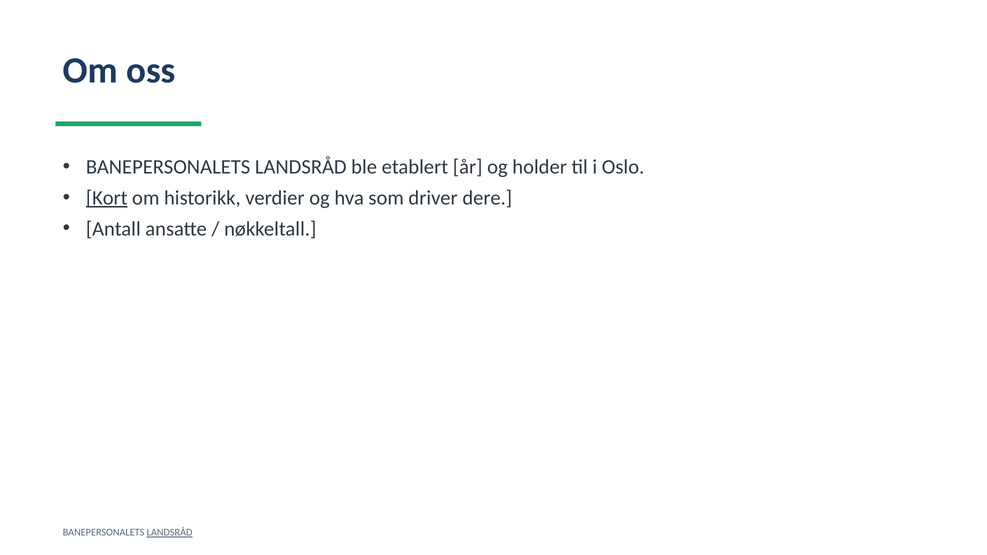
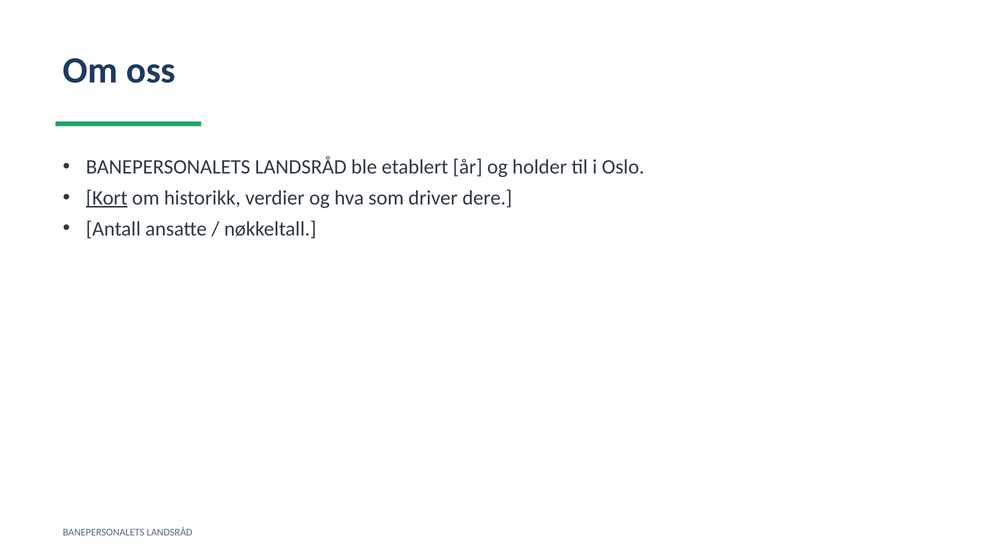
LANDSRÅD underline: present -> none (170, 533)
